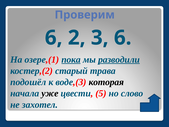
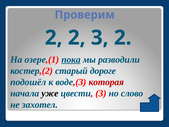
6: 6 -> 2 (54, 38)
3 6: 6 -> 2 (123, 38)
разводили underline: present -> none (119, 59)
трава: трава -> дороге (103, 71)
которая colour: black -> red (106, 82)
цвести 5: 5 -> 3 (101, 93)
